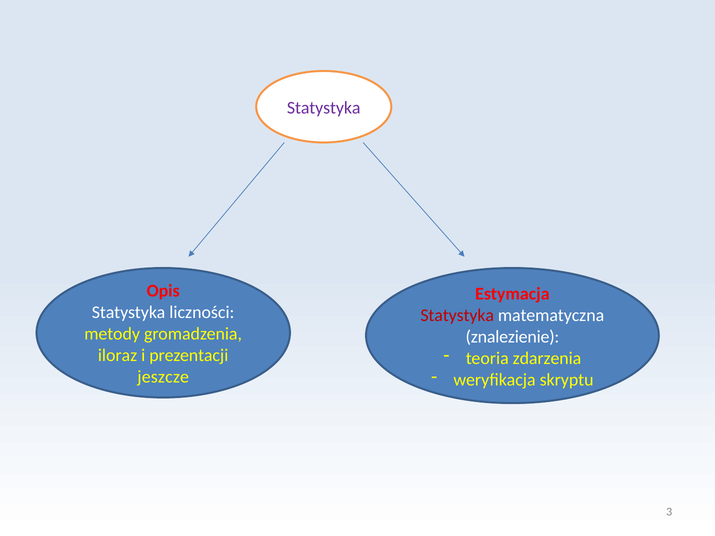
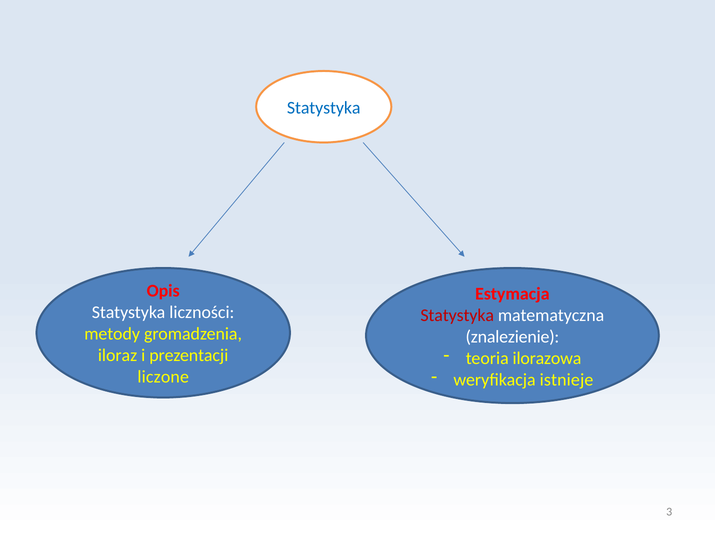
Statystyka colour: purple -> blue (324, 108)
zdarzenia: zdarzenia -> ilorazowa (547, 358)
jeszcze: jeszcze -> liczone (163, 377)
skryptu: skryptu -> istnieje (567, 380)
